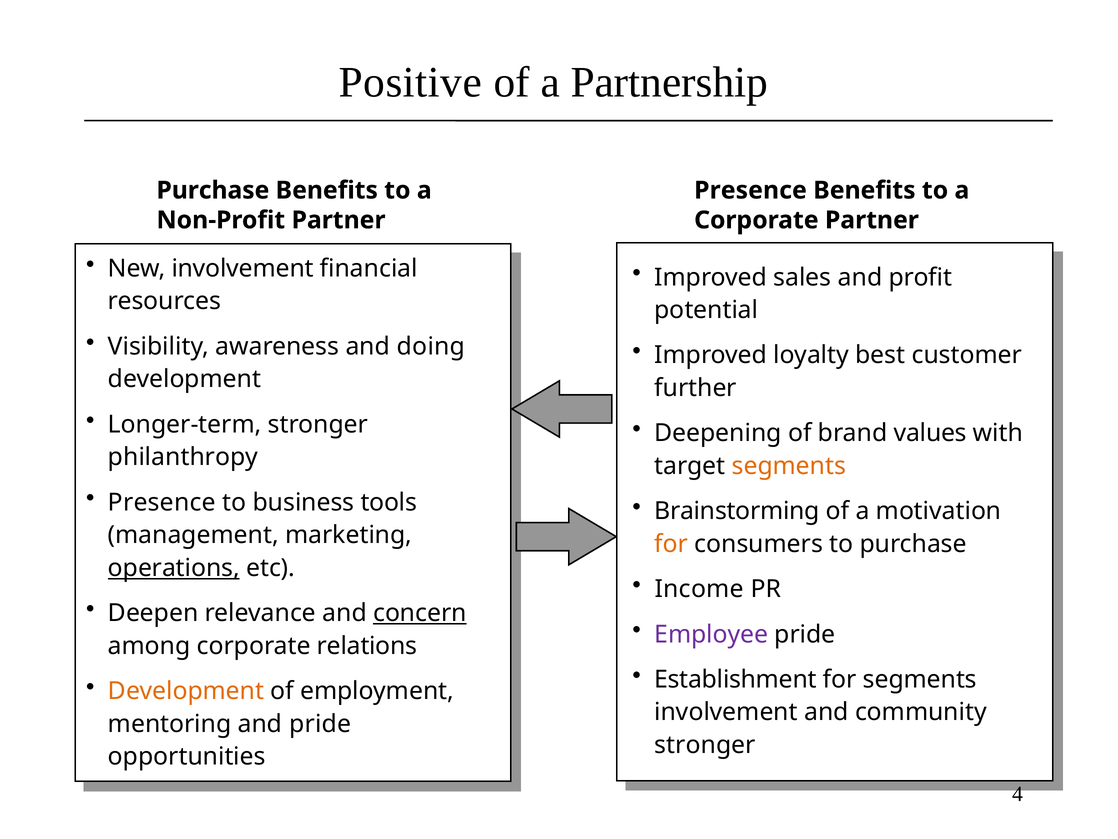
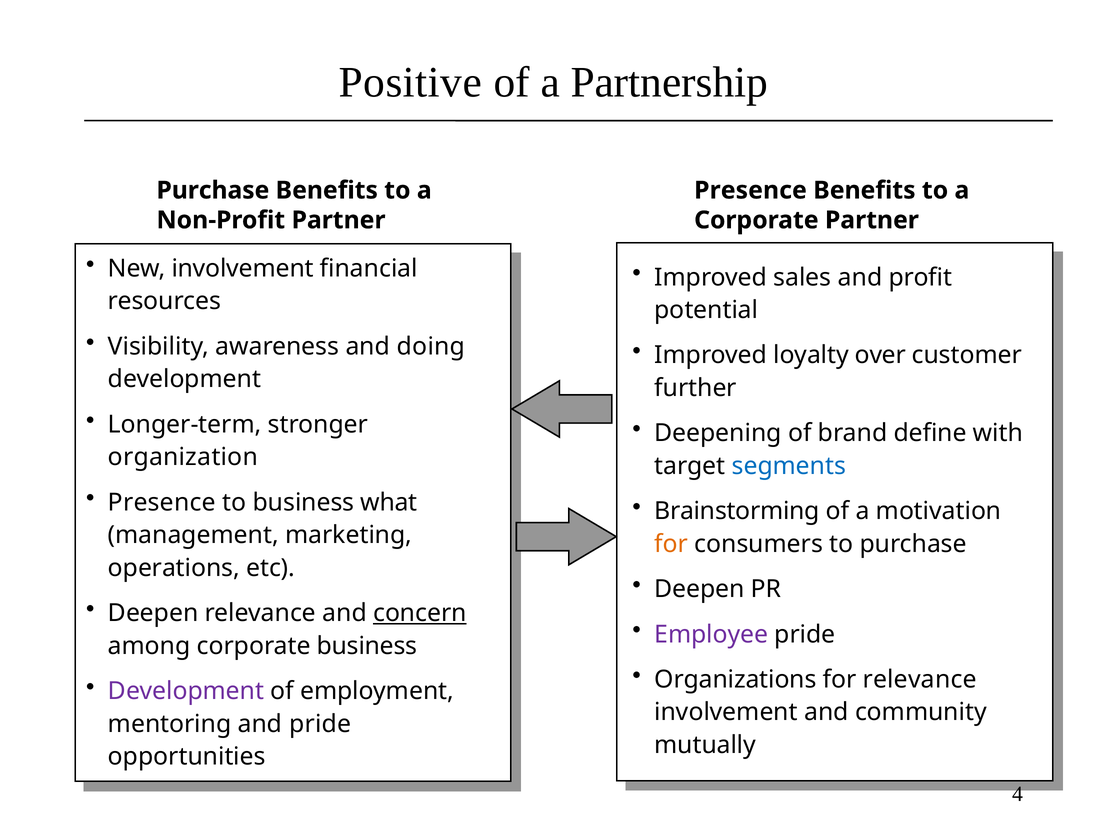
best: best -> over (880, 355)
values: values -> define (930, 433)
philanthropy: philanthropy -> organization (183, 457)
segments colour: orange -> blue (789, 466)
tools: tools -> what (389, 502)
operations underline: present -> none (174, 568)
Income: Income -> Deepen (699, 589)
corporate relations: relations -> business (367, 645)
Establishment: Establishment -> Organizations (735, 679)
for segments: segments -> relevance (920, 679)
Development colour: orange -> purple (186, 691)
stronger: stronger -> mutually (705, 745)
